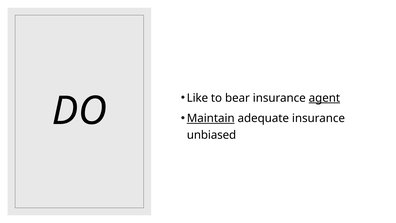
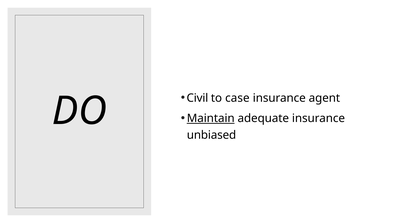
Like: Like -> Civil (197, 98)
bear: bear -> case (237, 98)
agent underline: present -> none (324, 98)
